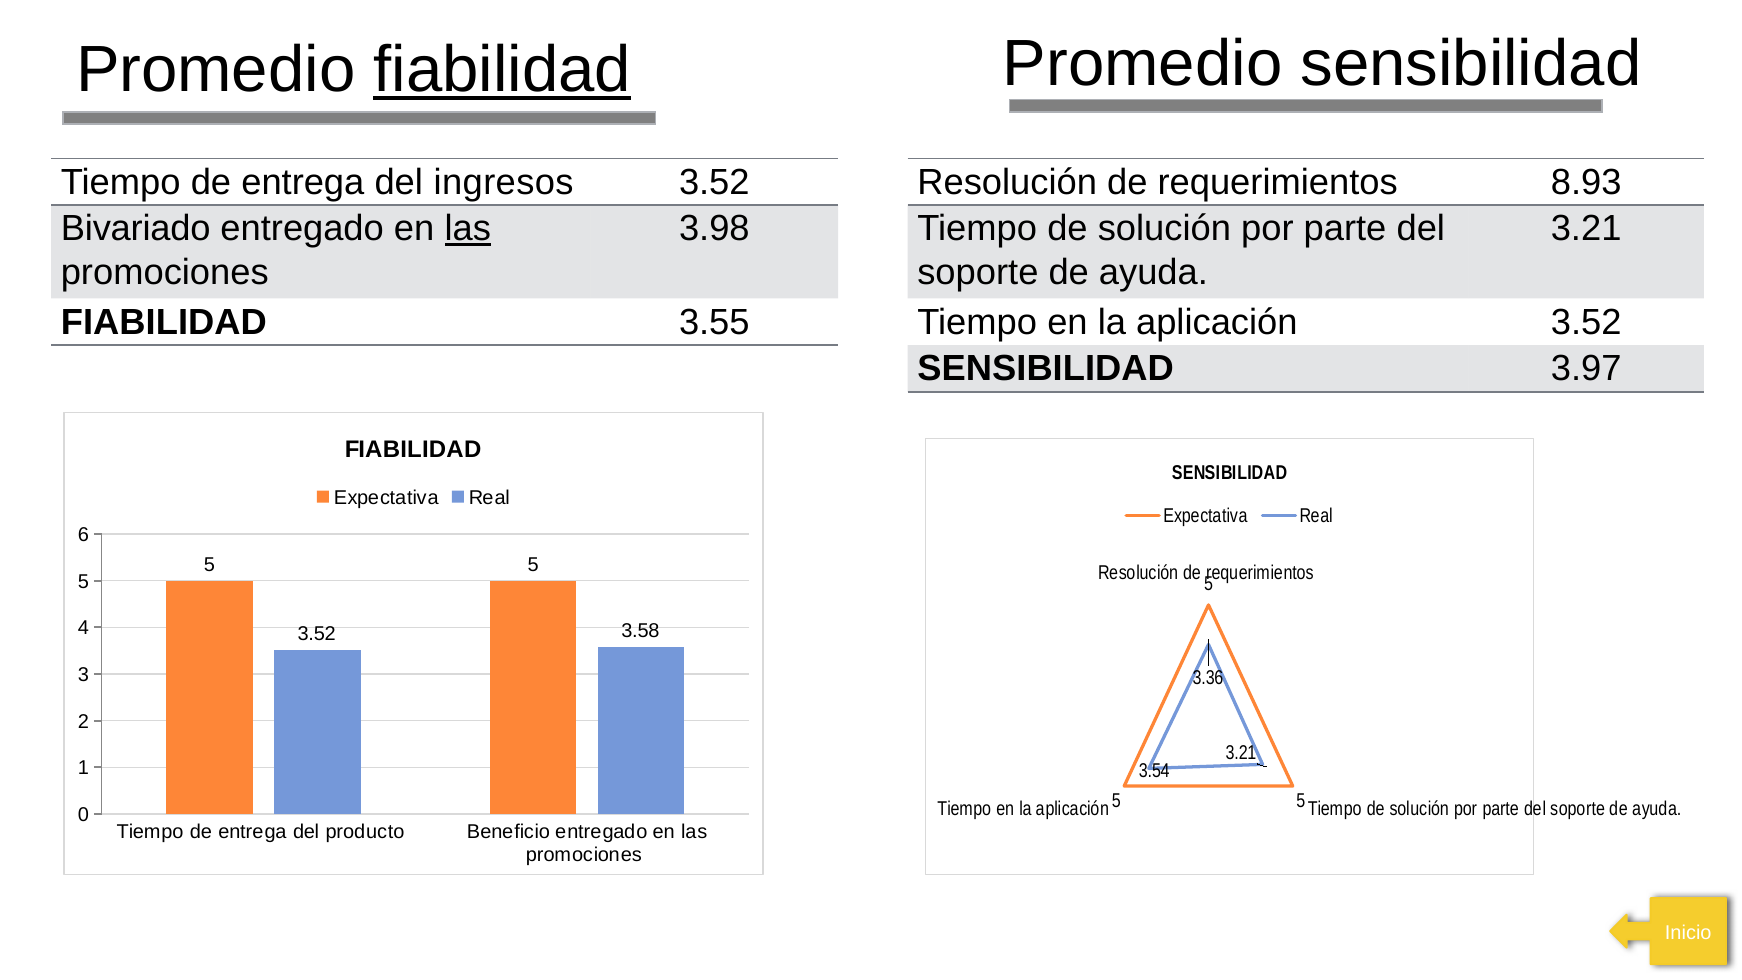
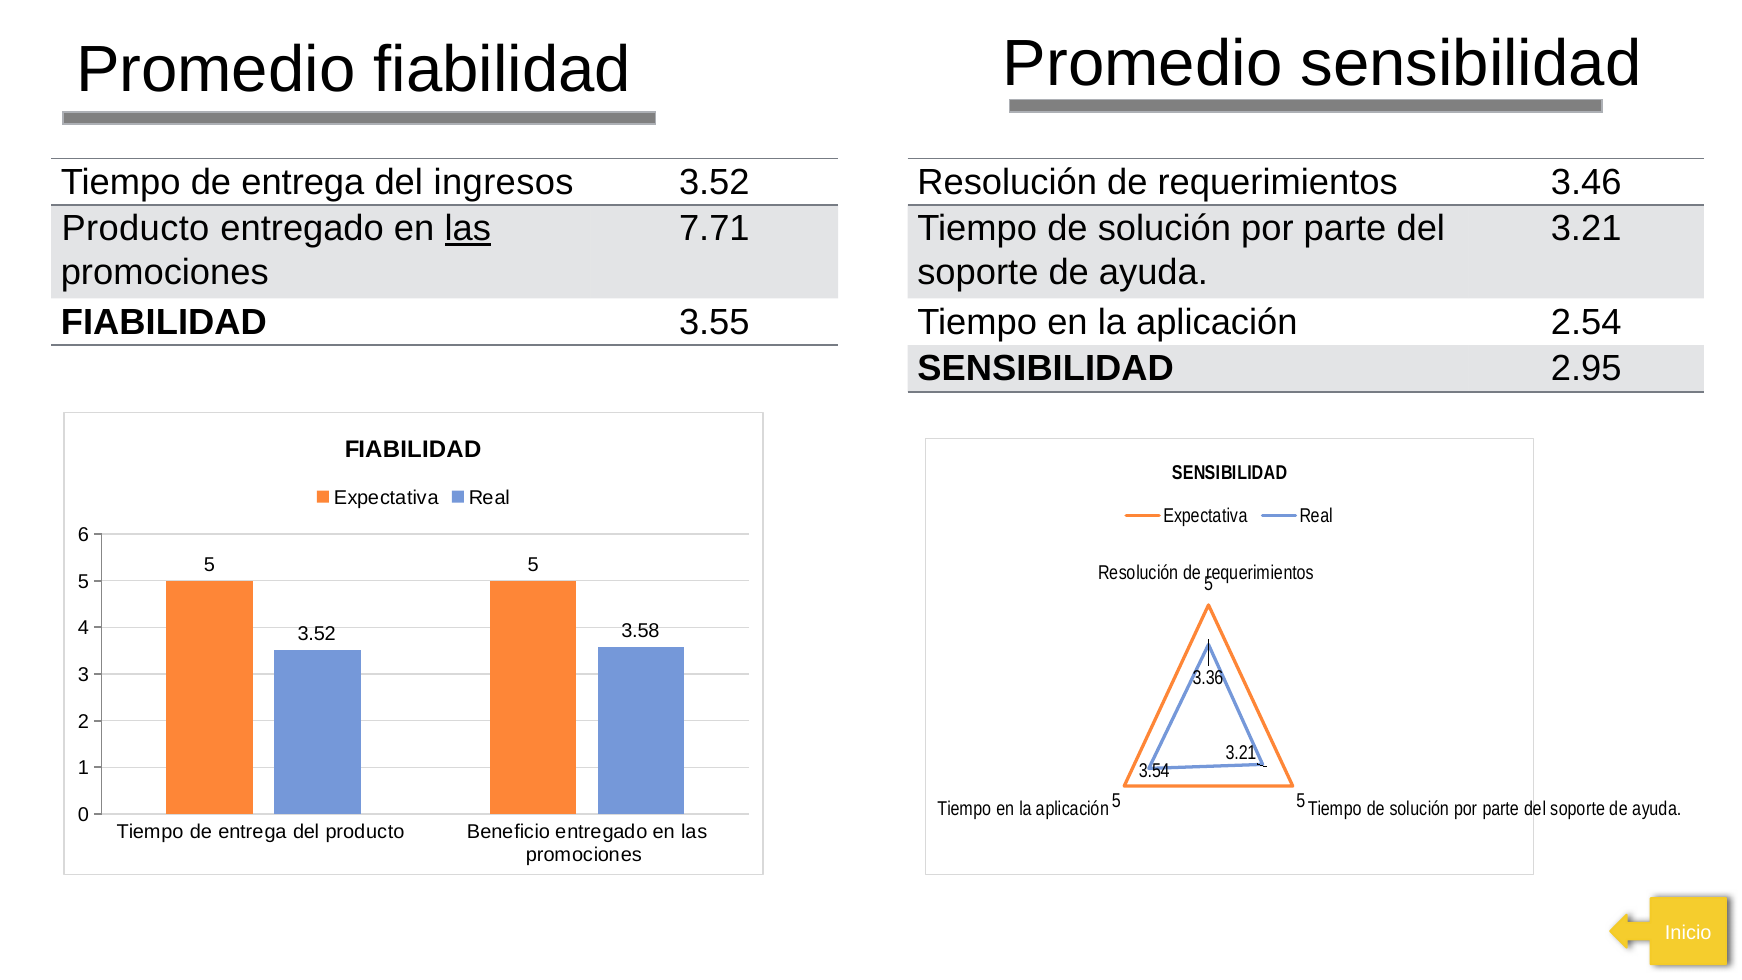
fiabilidad underline: present -> none (502, 70)
8.93: 8.93 -> 3.46 (1586, 182)
Bivariado: Bivariado -> Producto (135, 229)
3.98: 3.98 -> 7.71 (714, 229)
aplicación 3.52: 3.52 -> 2.54 (1586, 322)
3.97: 3.97 -> 2.95 (1586, 369)
